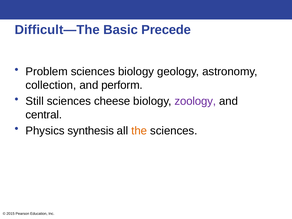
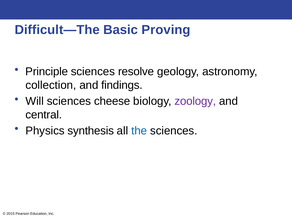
Precede: Precede -> Proving (166, 30)
Problem: Problem -> Principle (47, 72)
sciences biology: biology -> resolve (136, 72)
perform: perform -> findings (122, 85)
Still: Still -> Will (35, 101)
the colour: orange -> blue (139, 131)
